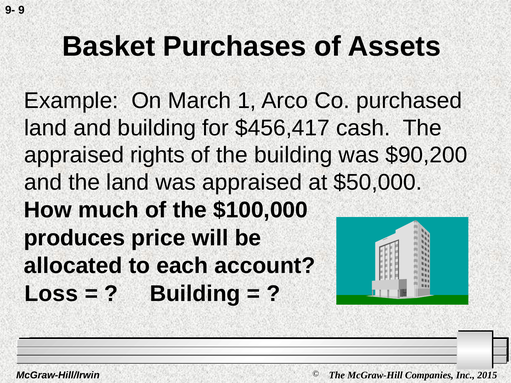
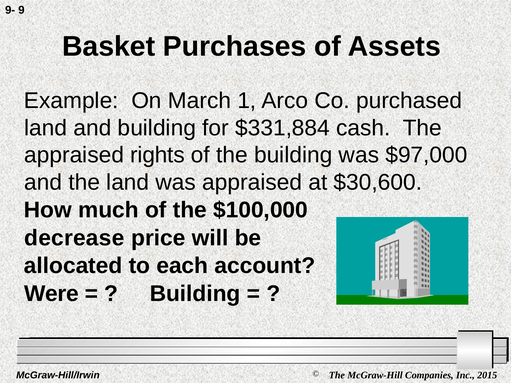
$456,417: $456,417 -> $331,884 (283, 128)
$90,200: $90,200 -> $97,000 (426, 155)
$50,000: $50,000 -> $30,600 (378, 183)
produces: produces -> decrease (74, 238)
Loss: Loss -> Were (51, 294)
